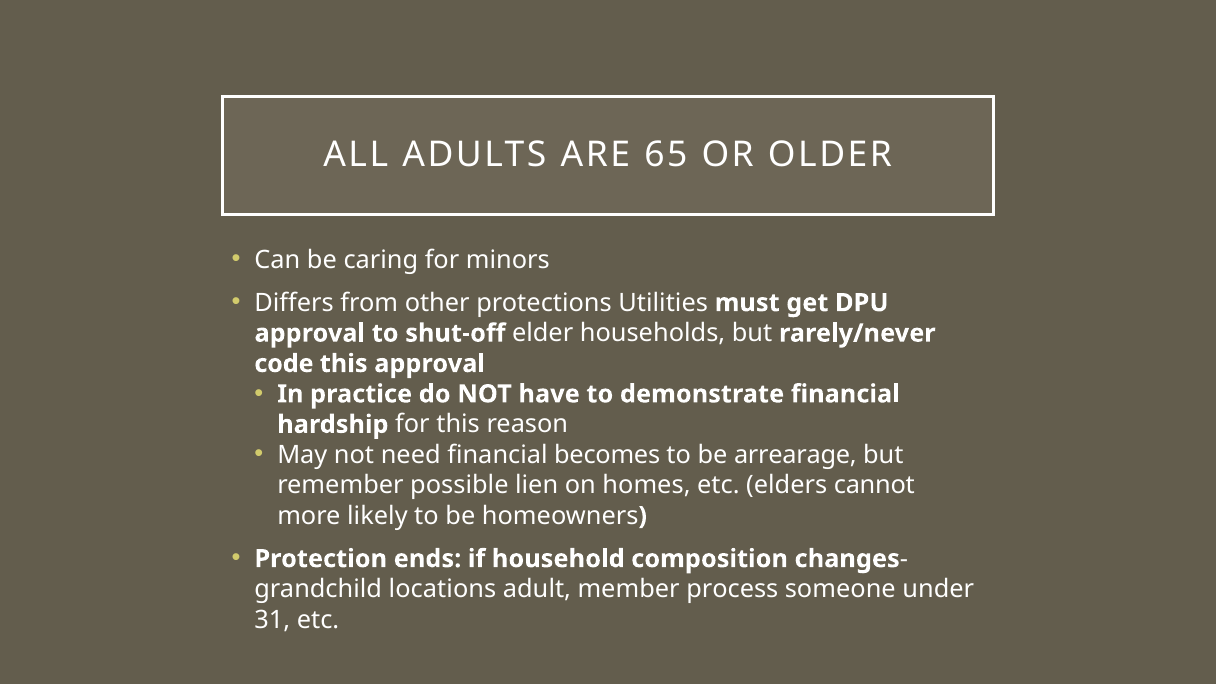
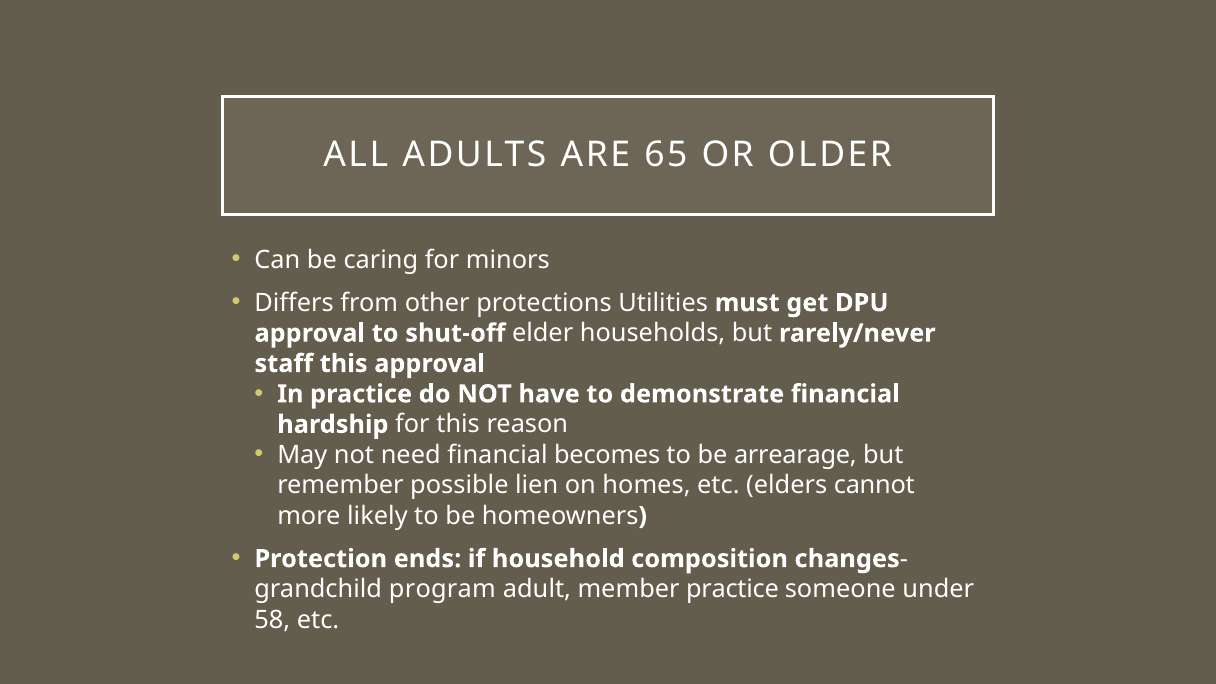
code: code -> staff (284, 364)
locations: locations -> program (442, 589)
member process: process -> practice (732, 589)
31: 31 -> 58 (272, 620)
